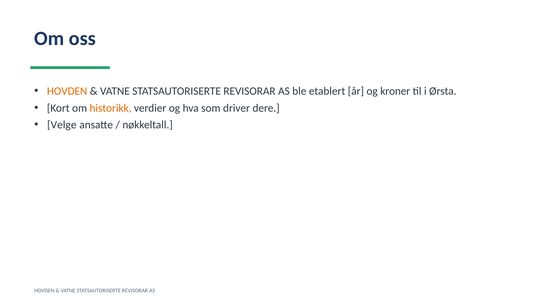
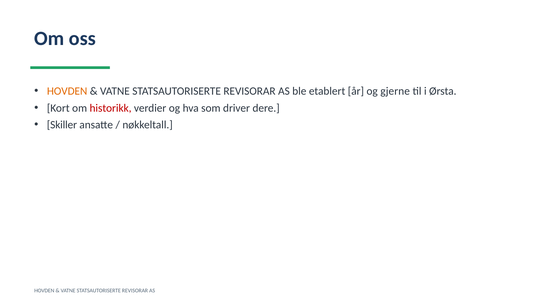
kroner: kroner -> gjerne (395, 91)
historikk colour: orange -> red (111, 108)
Velge: Velge -> Skiller (62, 125)
